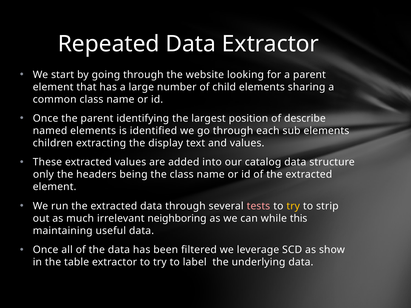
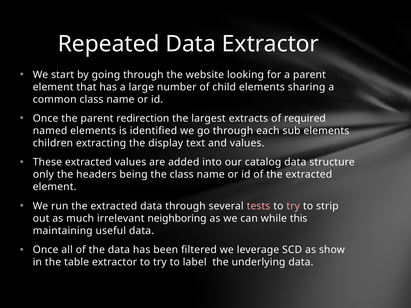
identifying: identifying -> redirection (143, 119)
position: position -> extracts (248, 119)
describe: describe -> required (305, 119)
try colour: yellow -> pink (293, 206)
